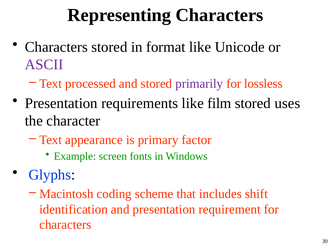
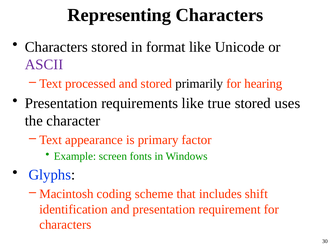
primarily colour: purple -> black (199, 84)
lossless: lossless -> hearing (263, 84)
film: film -> true (219, 103)
